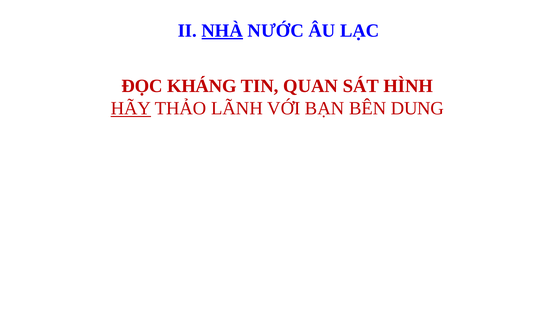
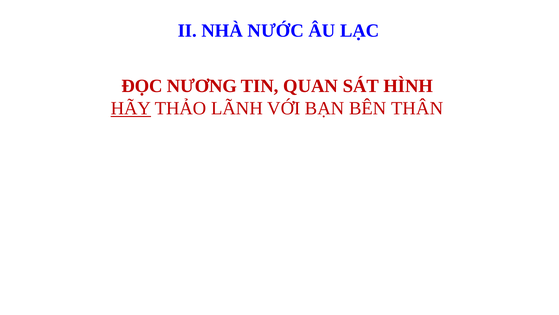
NHÀ underline: present -> none (222, 31)
KHÁNG: KHÁNG -> NƯƠNG (202, 86)
DUNG: DUNG -> THÂN (417, 108)
